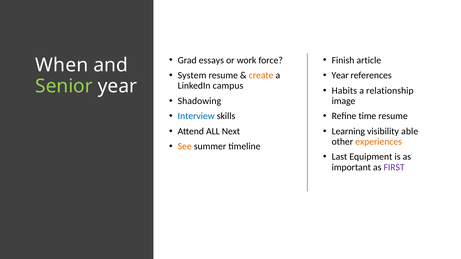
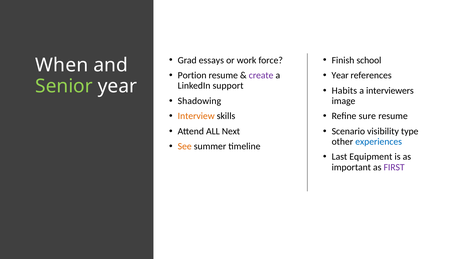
article: article -> school (369, 60)
System: System -> Portion (192, 75)
create colour: orange -> purple (261, 75)
campus: campus -> support (228, 86)
relationship: relationship -> interviewers (390, 91)
Interview colour: blue -> orange (196, 116)
time: time -> sure (367, 116)
Learning: Learning -> Scenario (348, 131)
able: able -> type (410, 131)
experiences colour: orange -> blue (379, 142)
